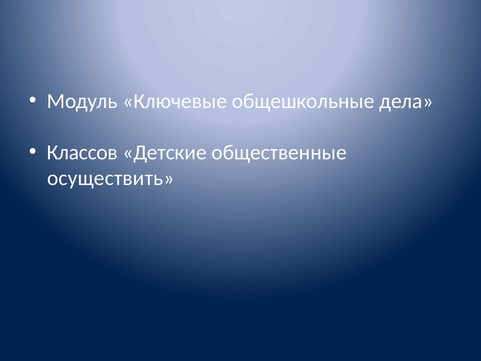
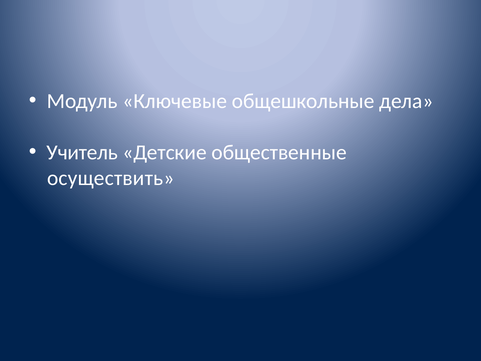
Классов: Классов -> Учитель (82, 152)
